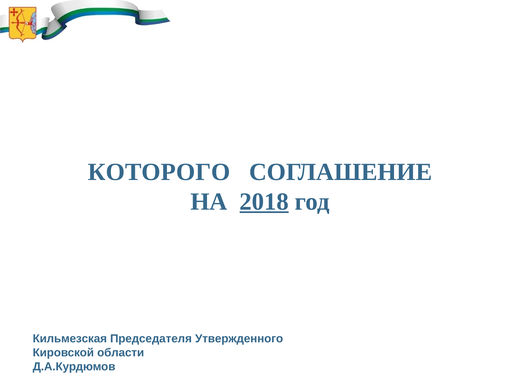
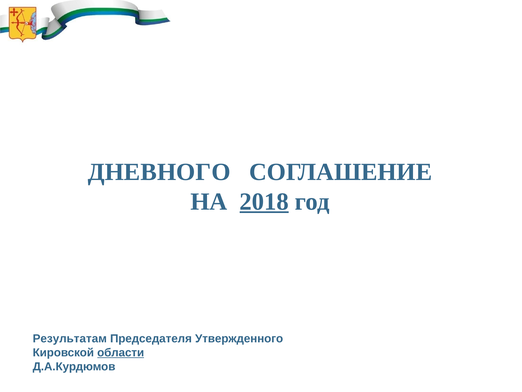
КОТОРОГО: КОТОРОГО -> ДНЕВНОГО (159, 172)
Кильмезская: Кильмезская -> Результатам (70, 338)
области underline: none -> present (121, 352)
